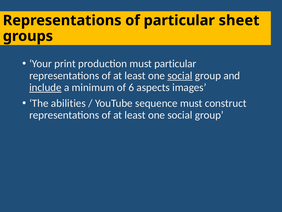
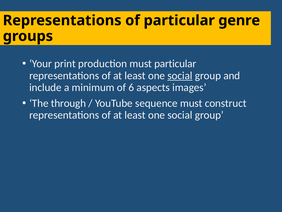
sheet: sheet -> genre (239, 20)
include underline: present -> none (45, 87)
abilities: abilities -> through (68, 103)
